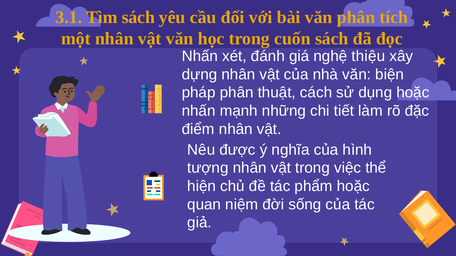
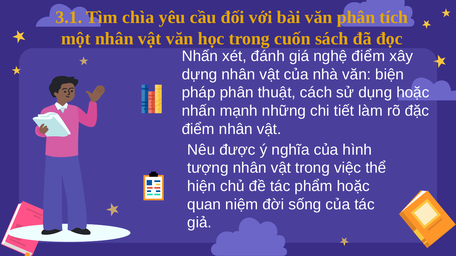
Tìm sách: sách -> chìa (138, 17)
nghệ thiệu: thiệu -> điểm (368, 56)
